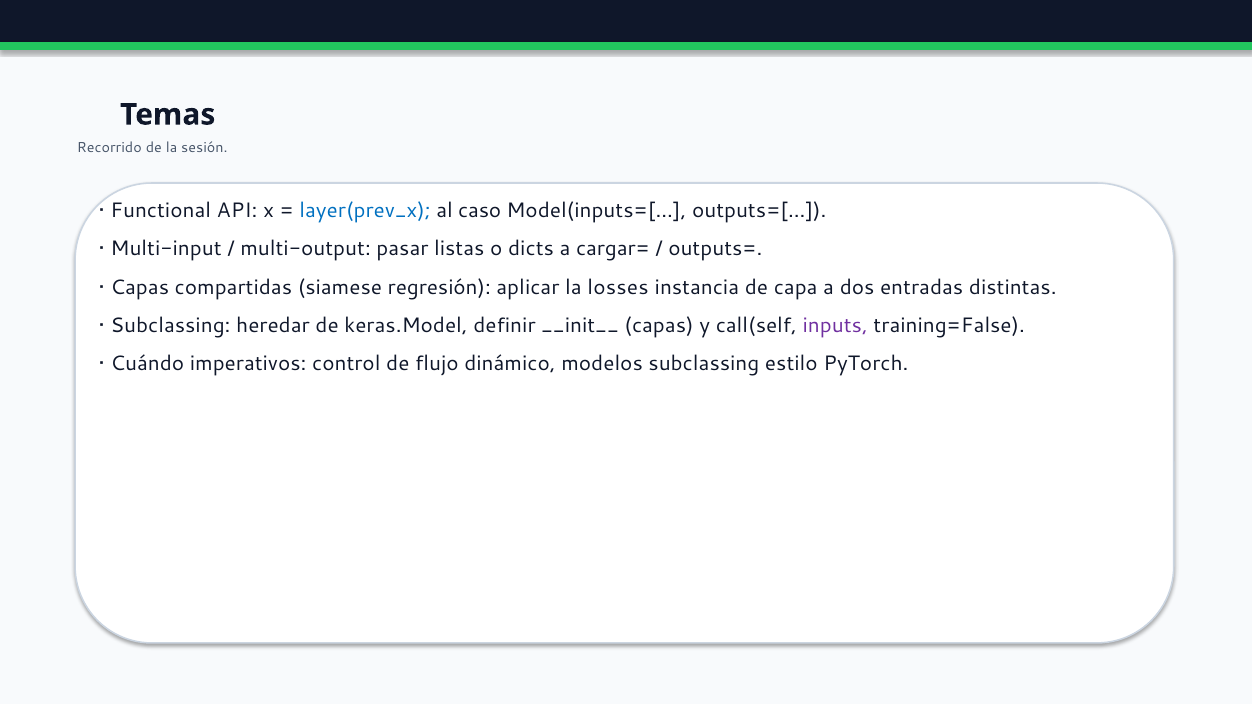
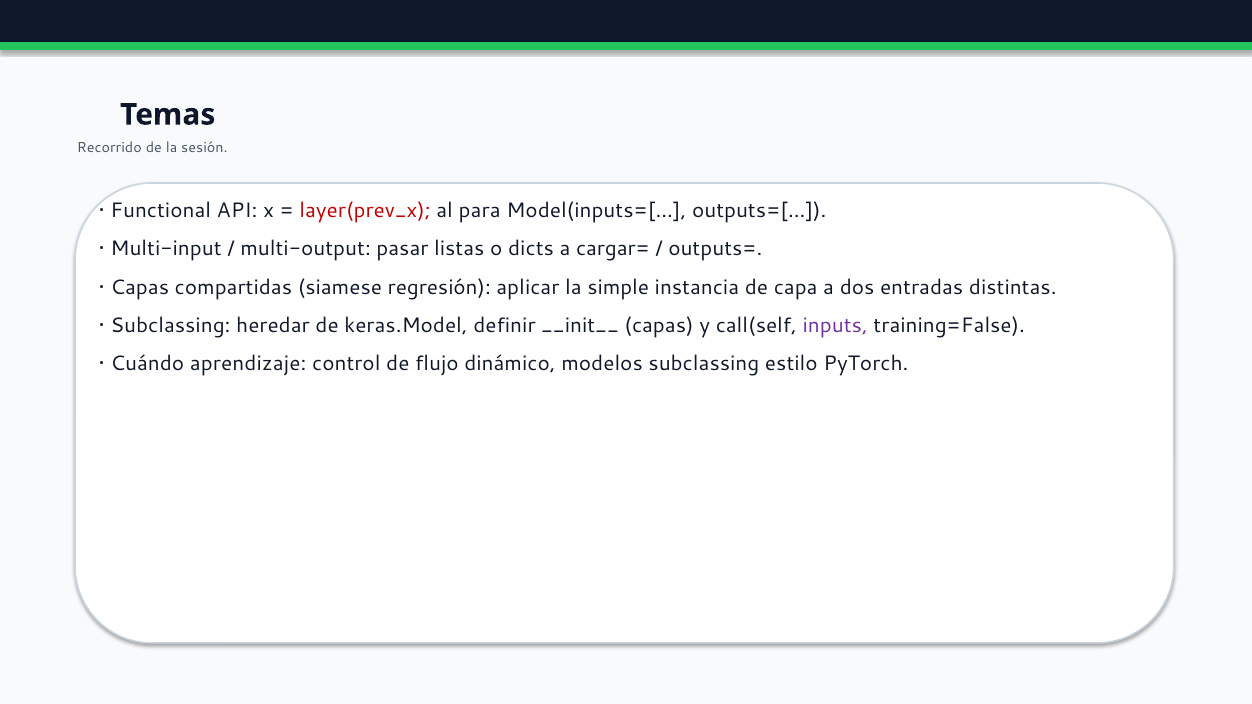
layer(prev_x colour: blue -> red (365, 211)
caso: caso -> para (480, 211)
losses: losses -> simple (618, 287)
imperativos: imperativos -> aprendizaje (248, 363)
